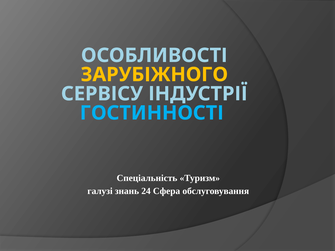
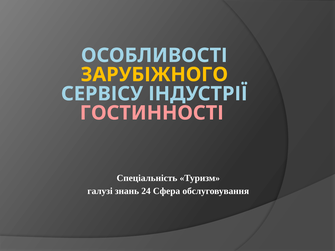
ГОСТИННОСТІ colour: light blue -> pink (152, 113)
